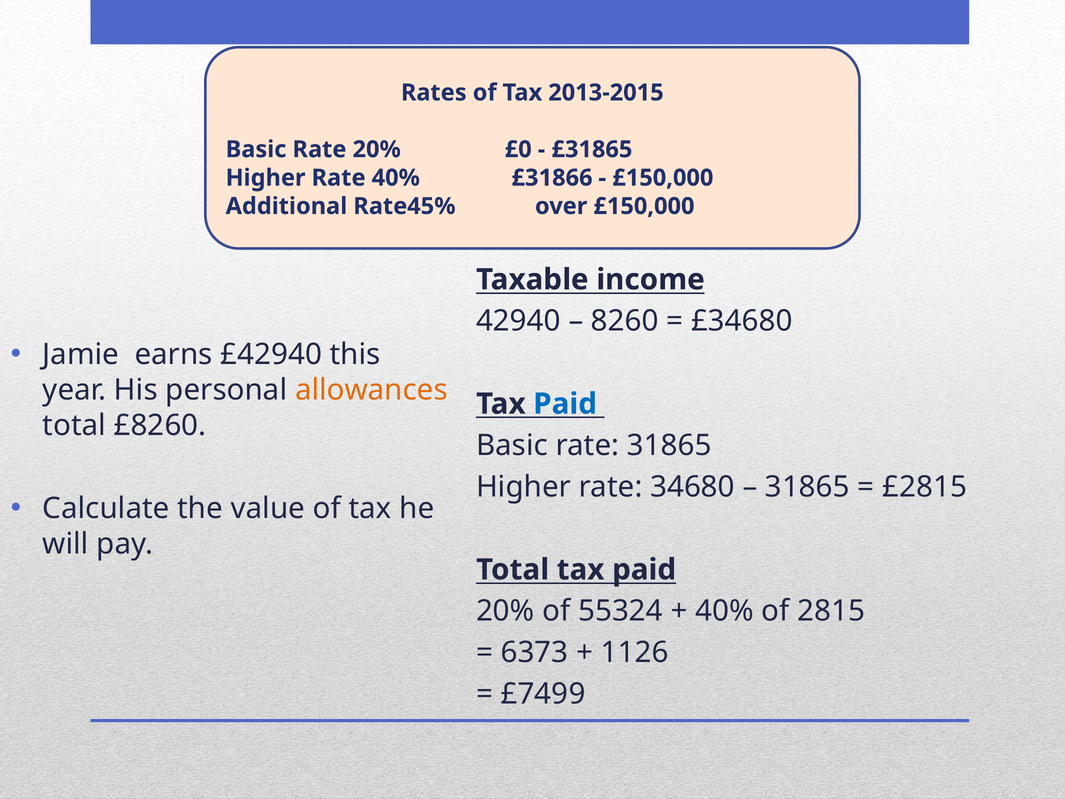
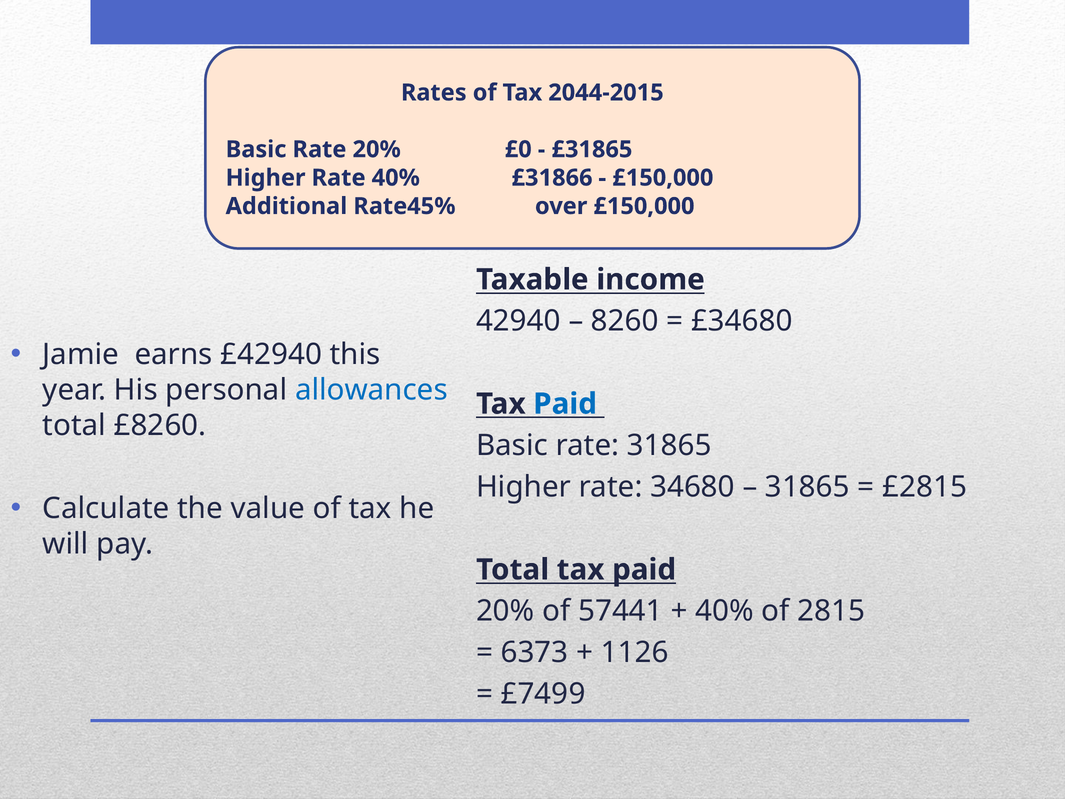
2013-2015: 2013-2015 -> 2044-2015 (606, 93)
allowances colour: orange -> blue (371, 390)
55324: 55324 -> 57441 (620, 611)
